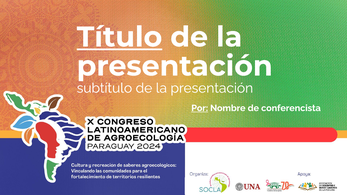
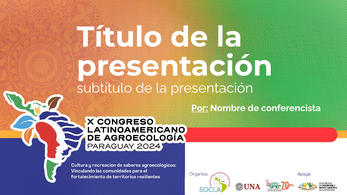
Título underline: present -> none (119, 37)
